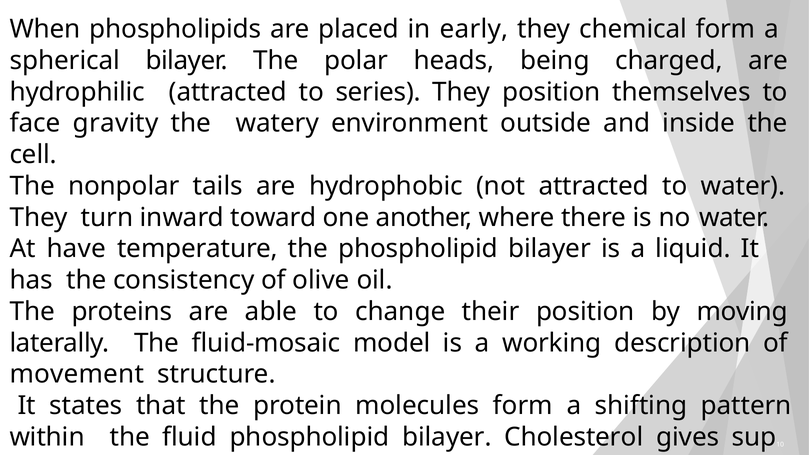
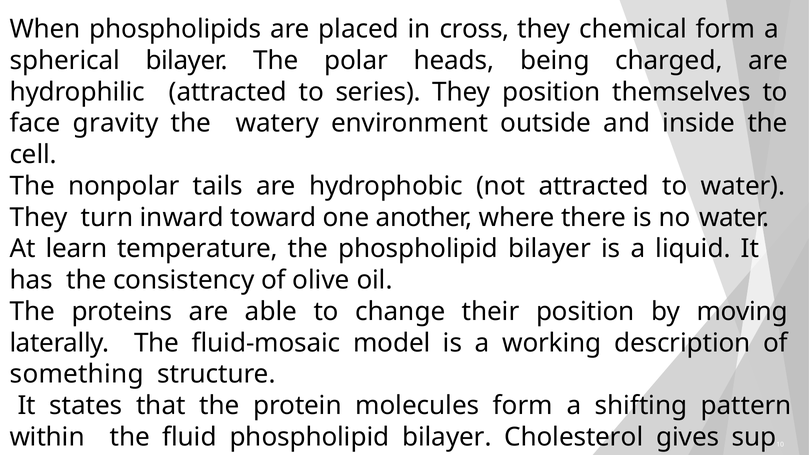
early: early -> cross (474, 29)
have: have -> learn (77, 249)
movement: movement -> something (77, 374)
